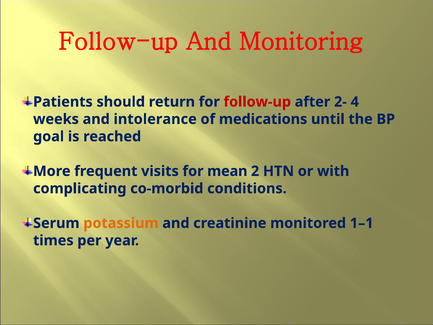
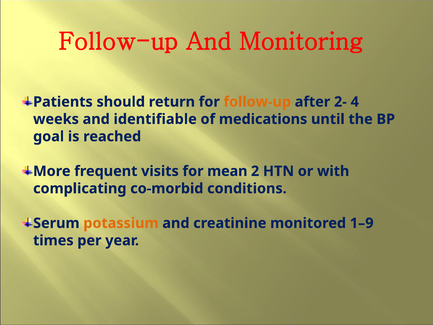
follow-up colour: red -> orange (257, 102)
intolerance: intolerance -> identifiable (155, 119)
1–1: 1–1 -> 1–9 (362, 223)
